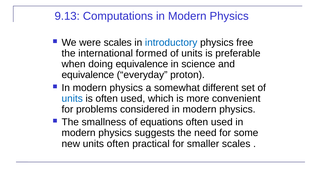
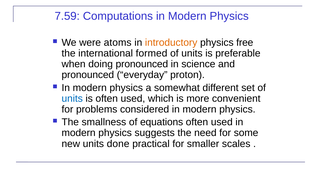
9.13: 9.13 -> 7.59 (67, 16)
were scales: scales -> atoms (118, 43)
introductory colour: blue -> orange (171, 43)
doing equivalence: equivalence -> pronounced (142, 64)
equivalence: equivalence -> pronounced (88, 75)
units often: often -> done (118, 144)
